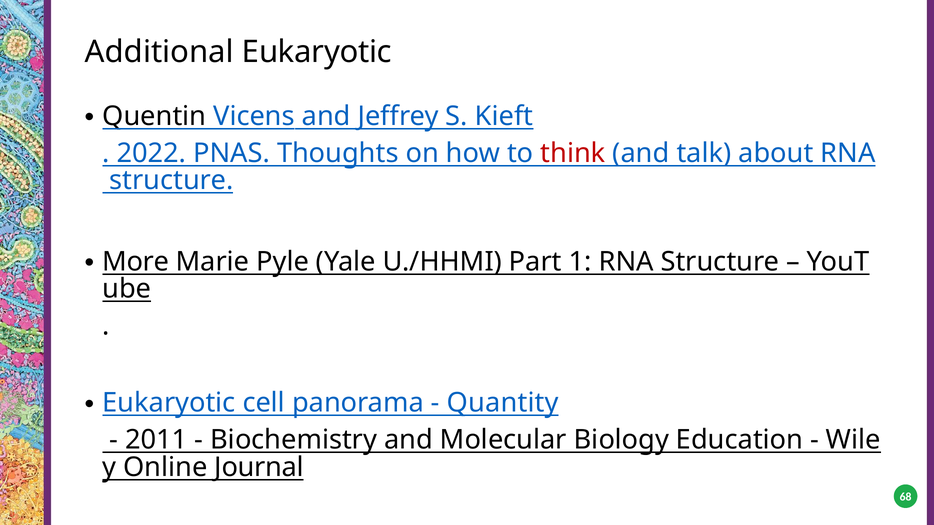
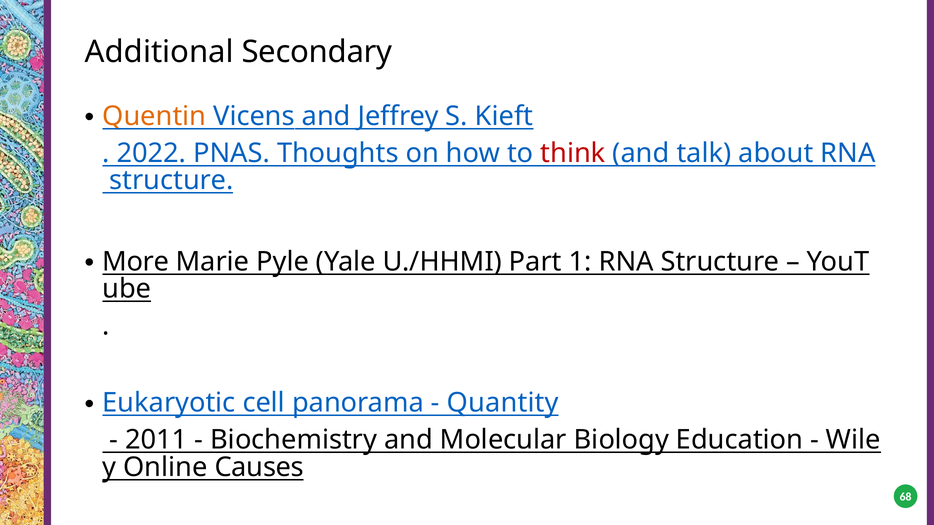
Additional Eukaryotic: Eukaryotic -> Secondary (317, 52)
Quentin colour: black -> orange (154, 116)
Journal: Journal -> Causes (259, 467)
